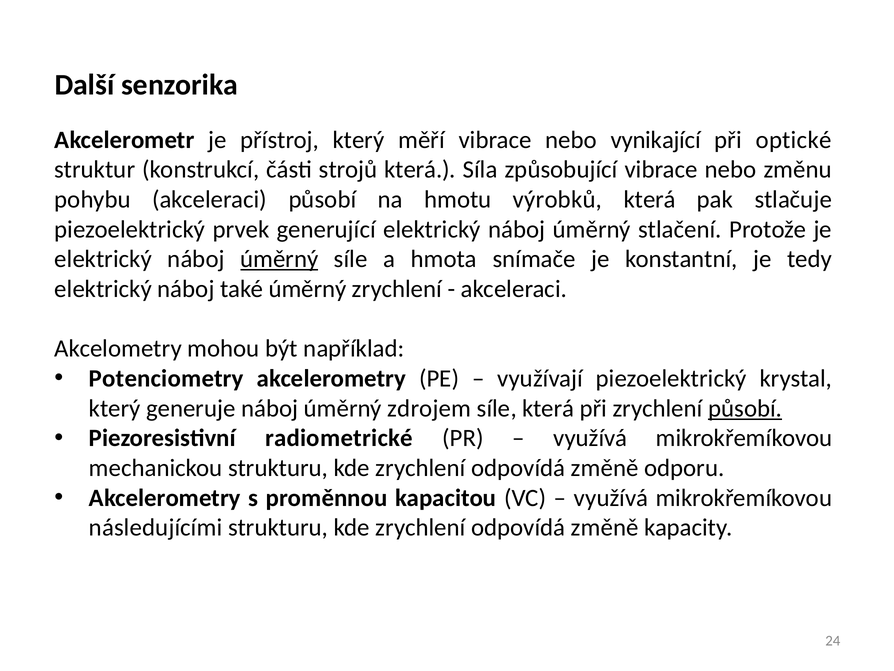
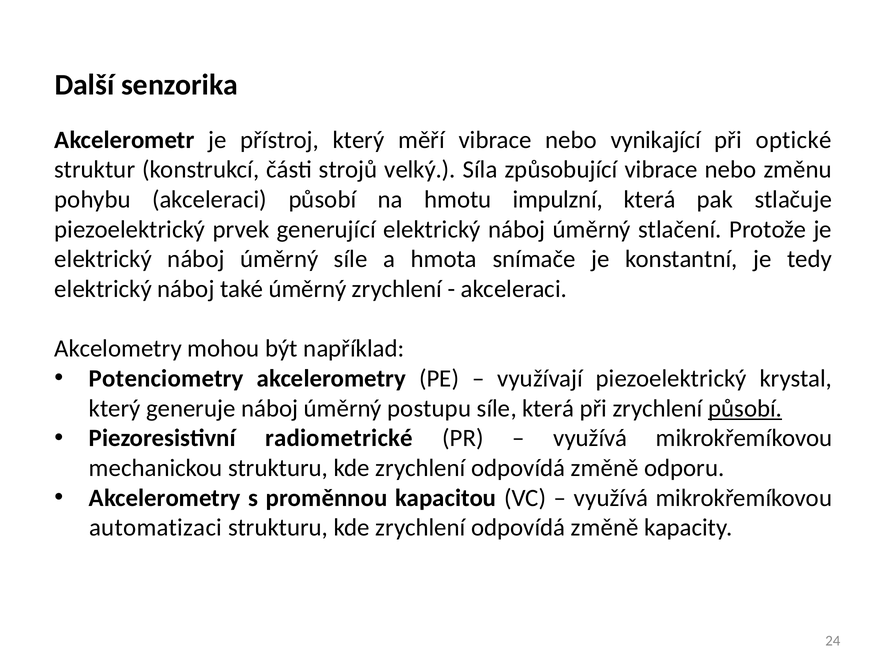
strojů která: která -> velký (420, 170)
výrobků: výrobků -> impulzní (558, 199)
úměrný underline: present -> none (279, 259)
zdrojem: zdrojem -> postupu (429, 408)
následujícími: následujícími -> automatizaci (156, 527)
